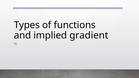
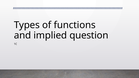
gradient: gradient -> question (89, 35)
